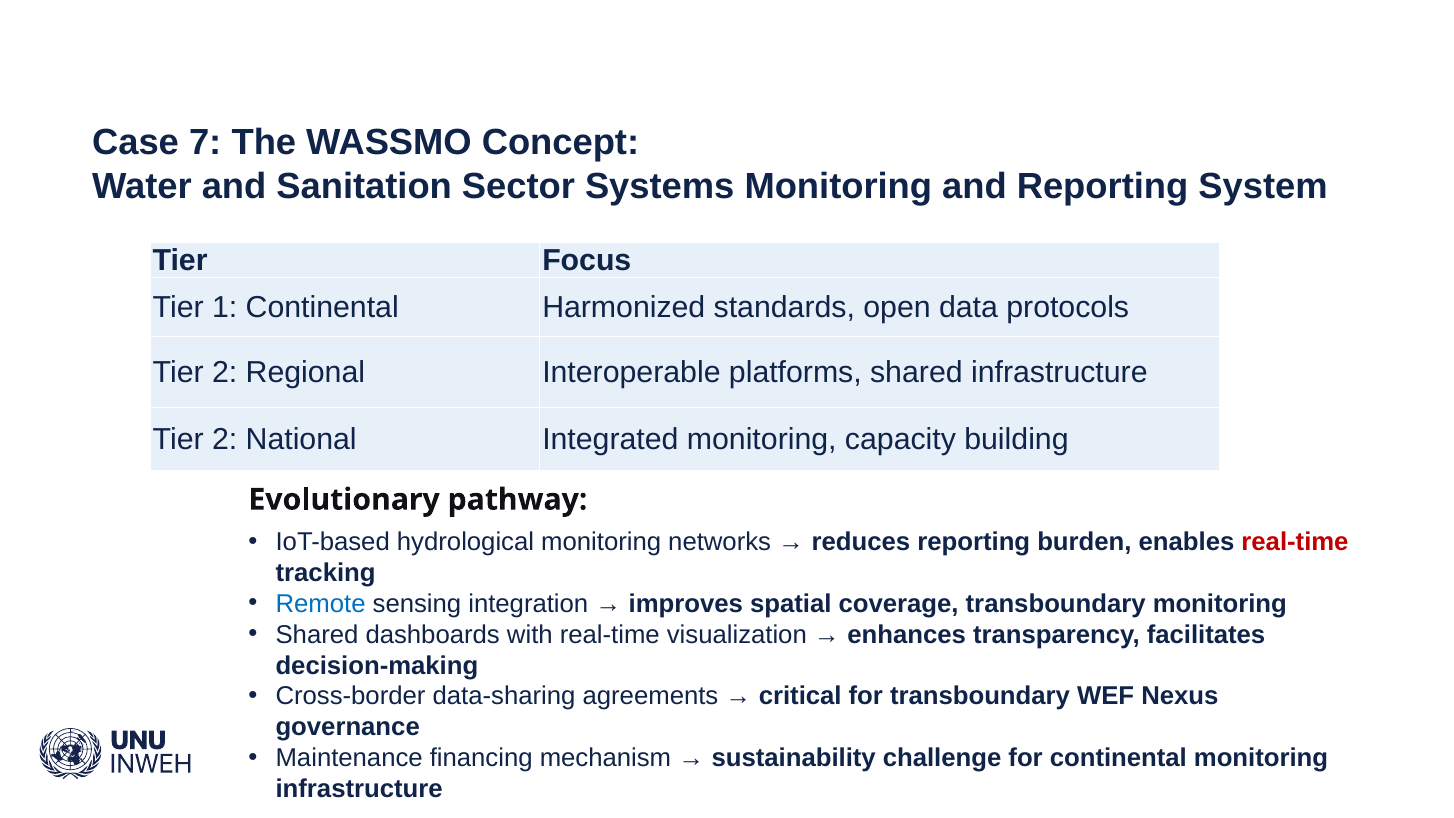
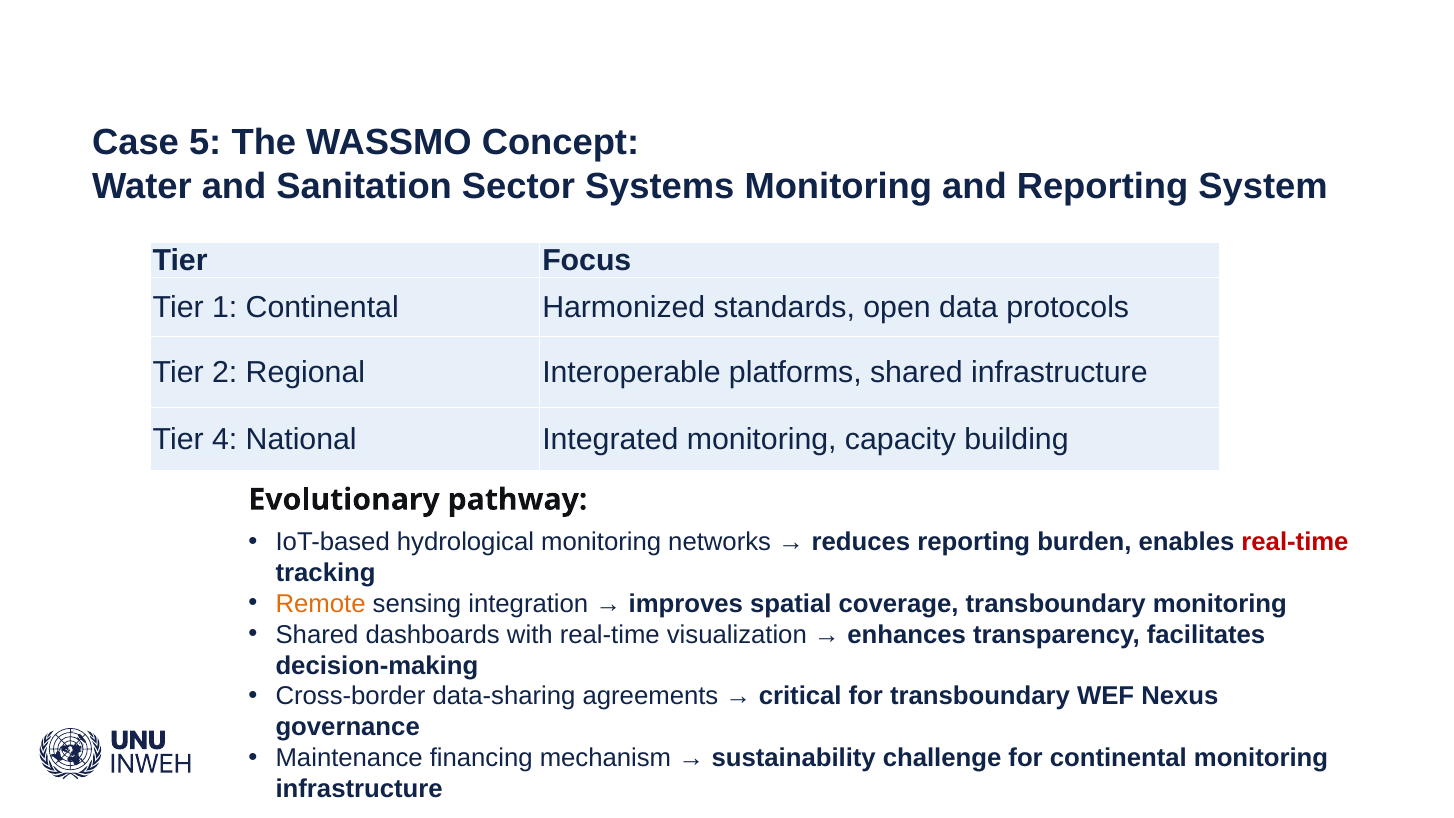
7: 7 -> 5 (205, 142)
2: 2 -> 4 (225, 440)
Remote colour: blue -> orange (321, 604)
